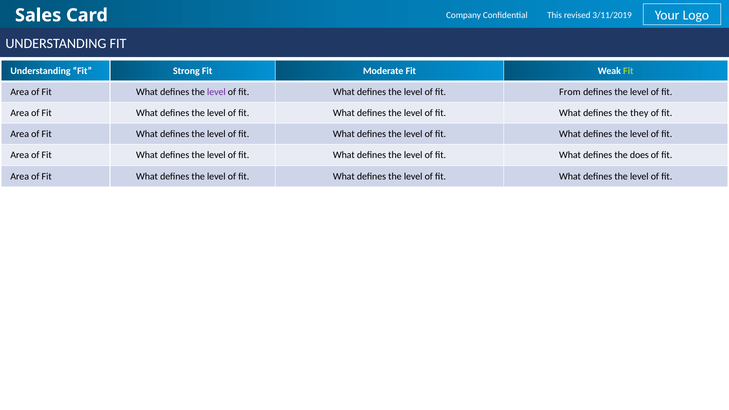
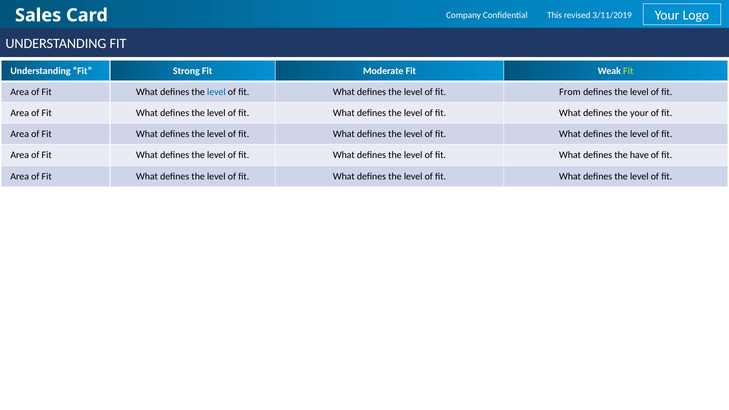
level colour: purple -> blue (216, 92)
the they: they -> your (639, 113)
does: does -> have (639, 155)
